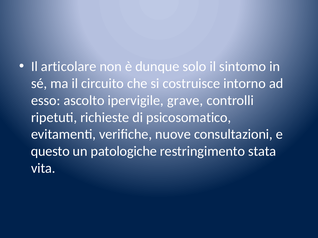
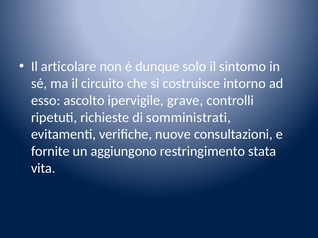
psicosomatico: psicosomatico -> somministrati (189, 118)
questo: questo -> fornite (50, 152)
patologiche: patologiche -> aggiungono (124, 152)
